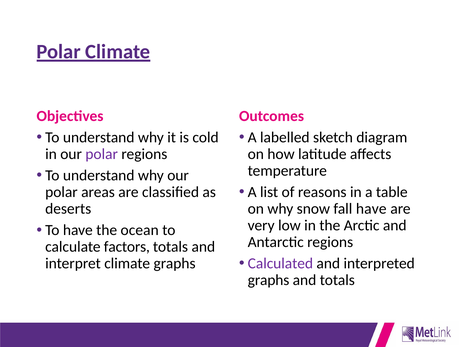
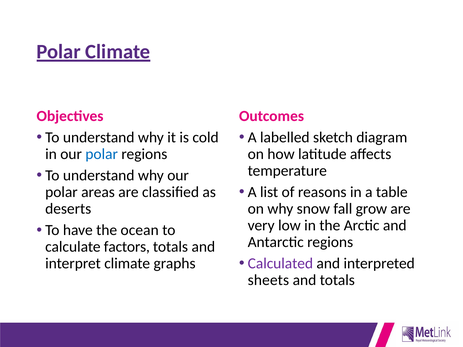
polar colour: purple -> blue (102, 154)
fall have: have -> grow (371, 209)
graphs: graphs -> sheets (268, 280)
